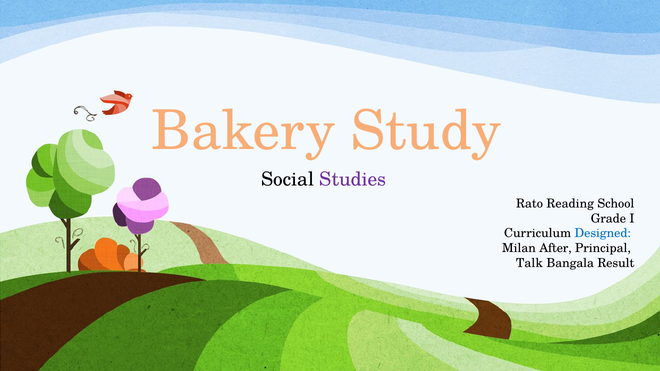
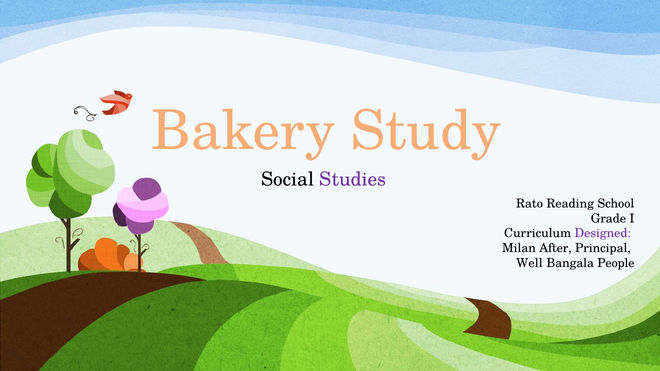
Designed colour: blue -> purple (603, 234)
Talk: Talk -> Well (529, 263)
Result: Result -> People (616, 263)
